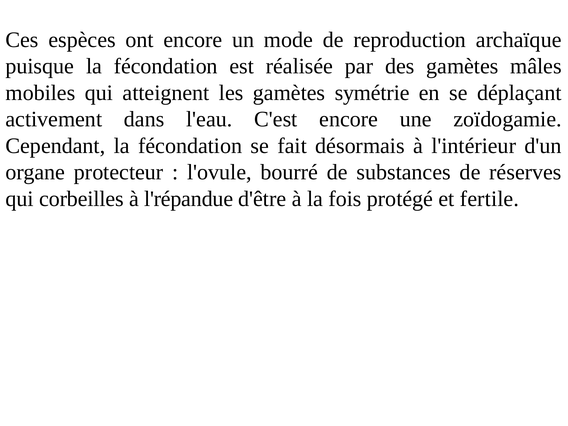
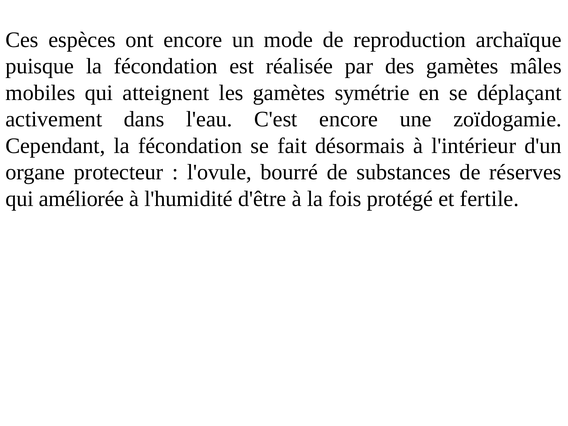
corbeilles: corbeilles -> améliorée (81, 199)
l'répandue: l'répandue -> l'humidité (189, 199)
